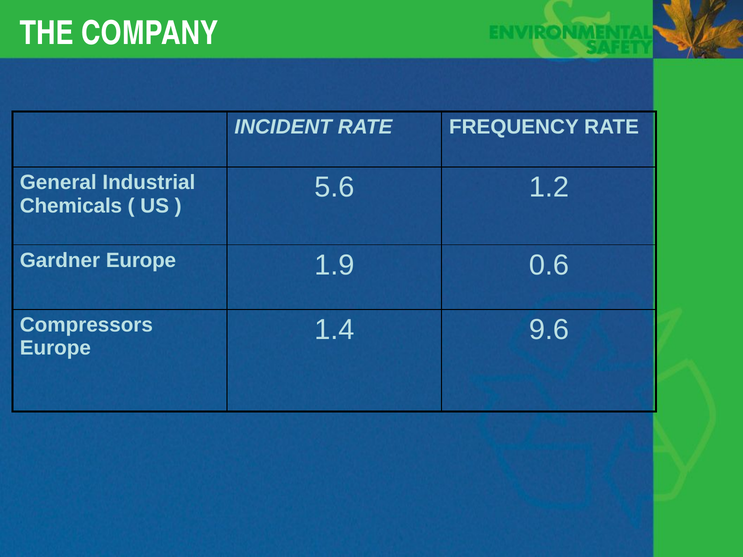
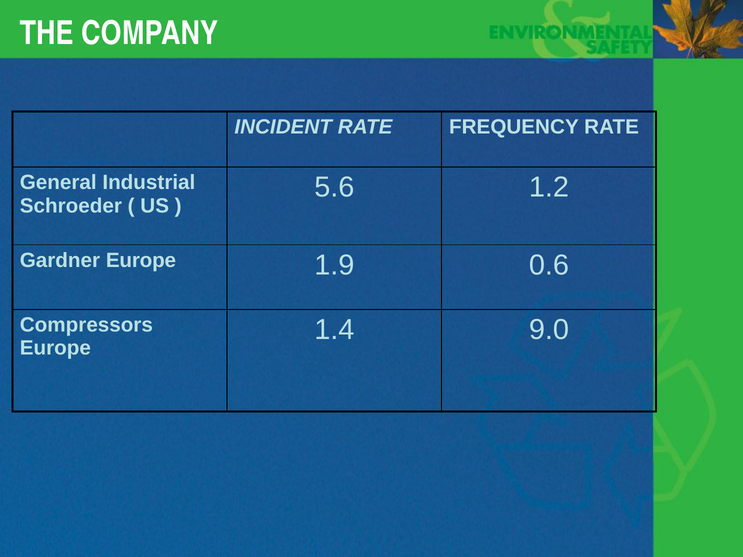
Chemicals: Chemicals -> Schroeder (71, 206)
9.6: 9.6 -> 9.0 (549, 330)
